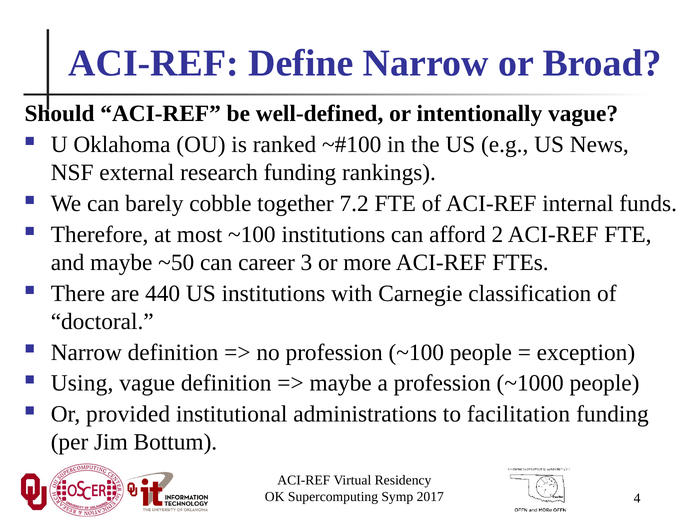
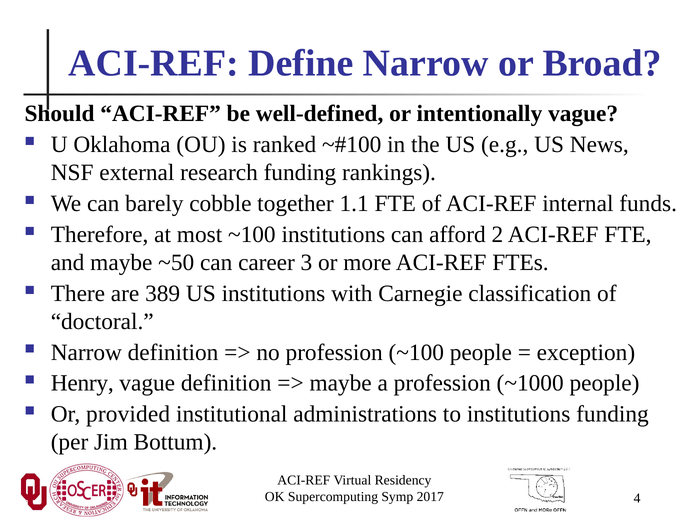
7.2: 7.2 -> 1.1 (354, 204)
440: 440 -> 389 (163, 293)
Using: Using -> Henry (82, 383)
to facilitation: facilitation -> institutions (519, 414)
